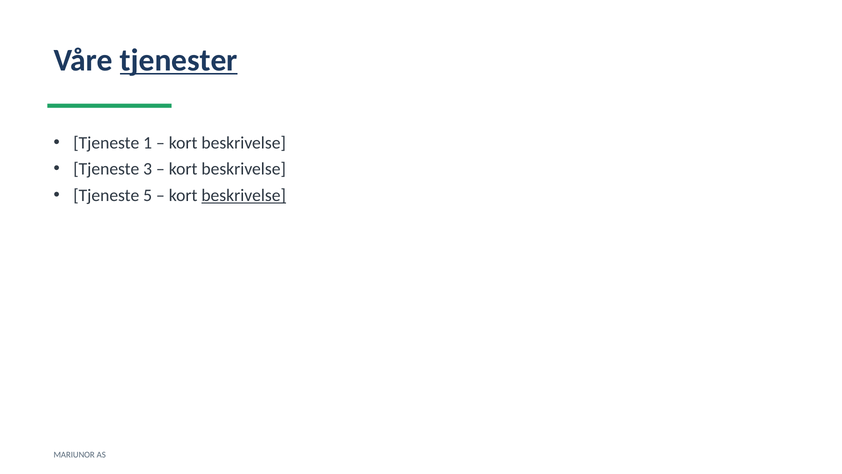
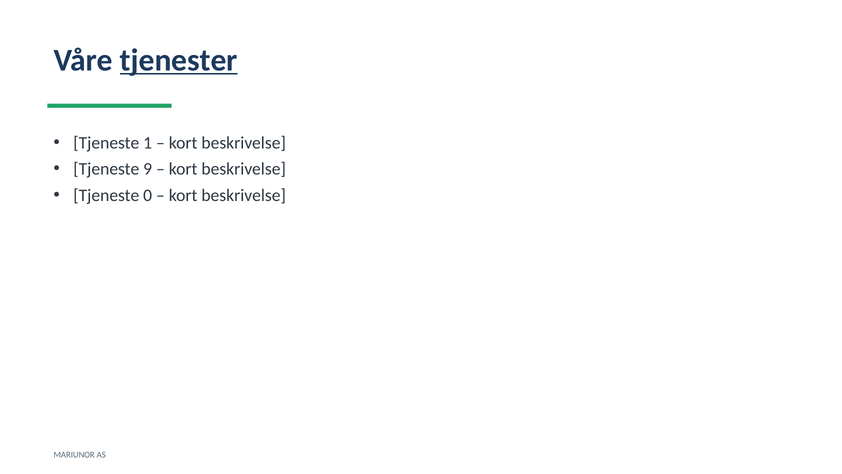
3: 3 -> 9 (148, 169)
5: 5 -> 0 (148, 195)
beskrivelse underline: present -> none (244, 195)
